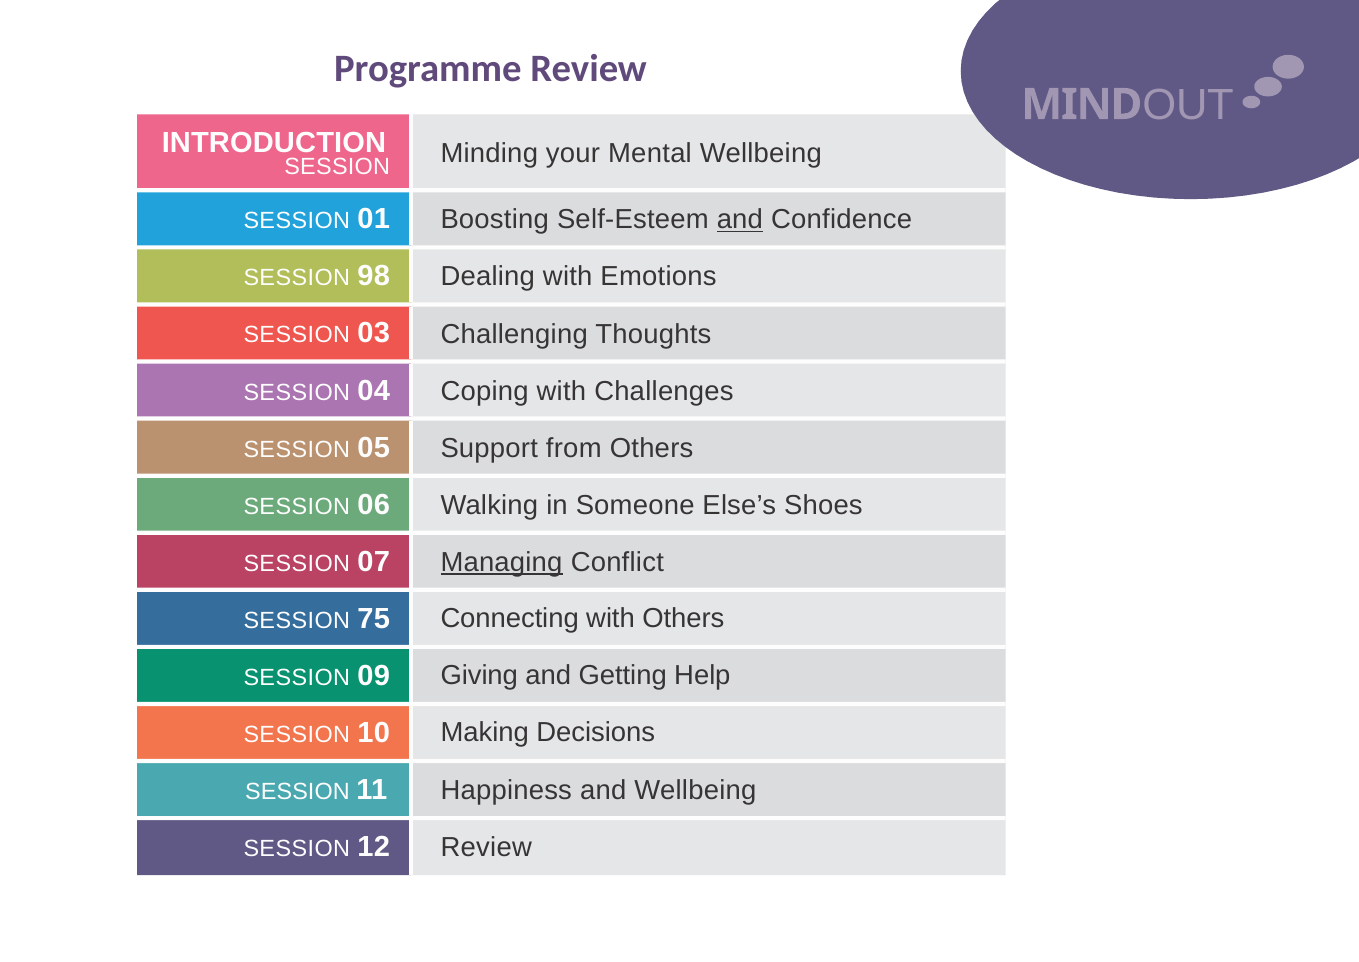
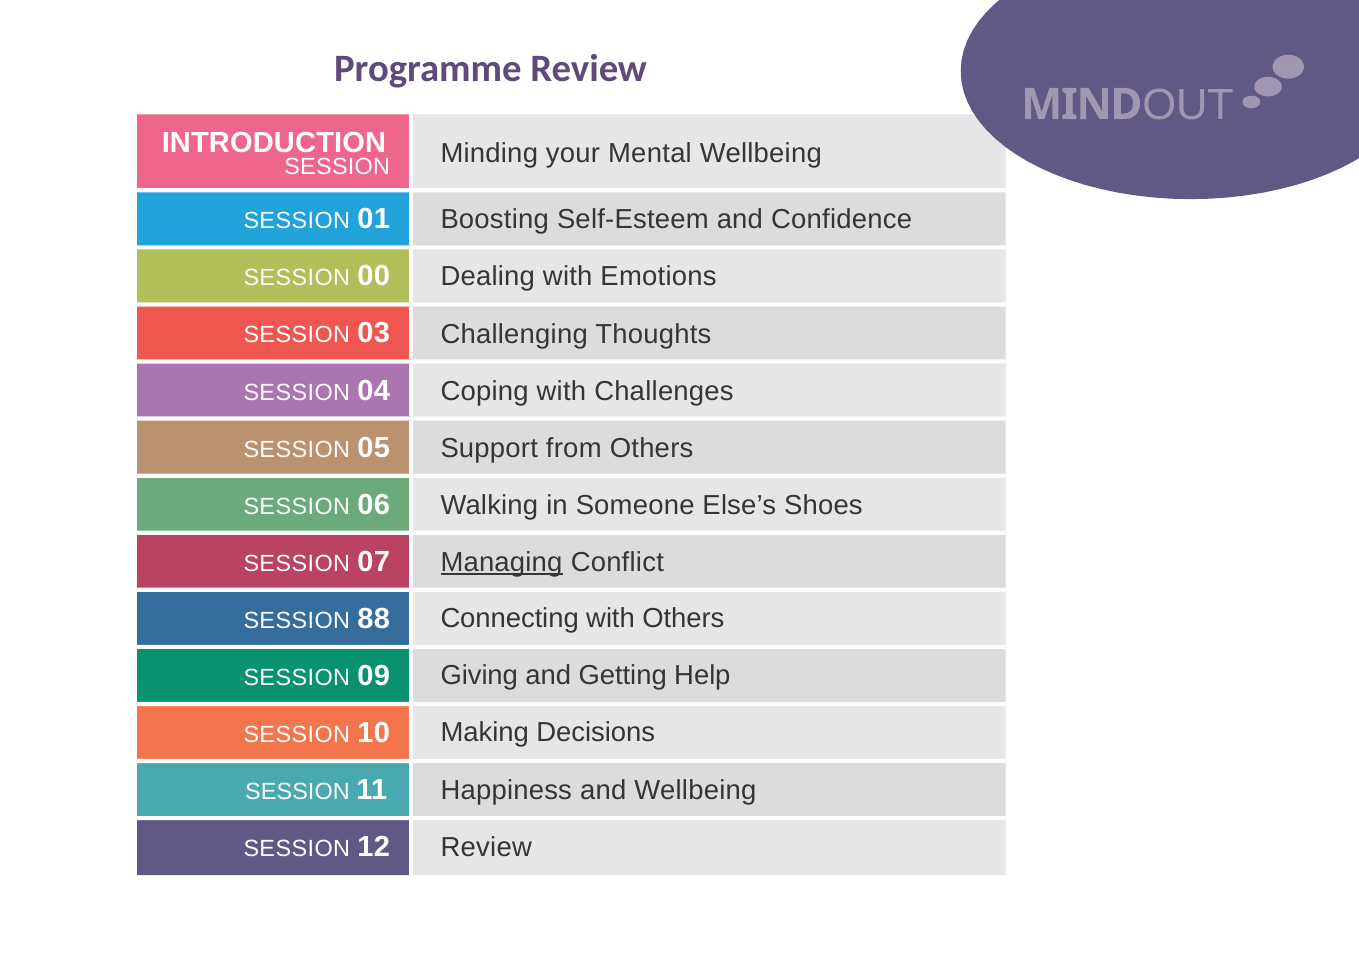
and underline: present -> none (740, 220)
98: 98 -> 00 (374, 276)
75: 75 -> 88 (374, 619)
